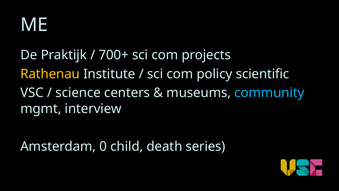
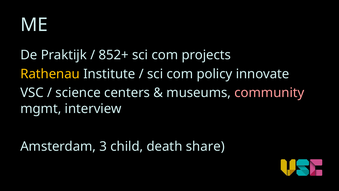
700+: 700+ -> 852+ (114, 55)
scientific: scientific -> innovate (263, 74)
community colour: light blue -> pink (269, 93)
0: 0 -> 3 (103, 146)
series: series -> share (205, 146)
